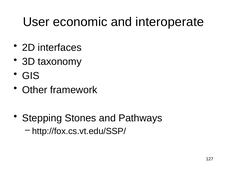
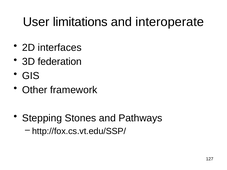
economic: economic -> limitations (80, 22)
taxonomy: taxonomy -> federation (60, 62)
